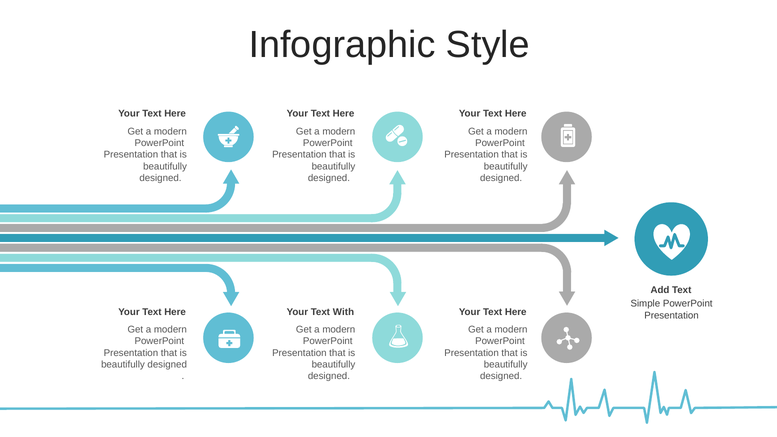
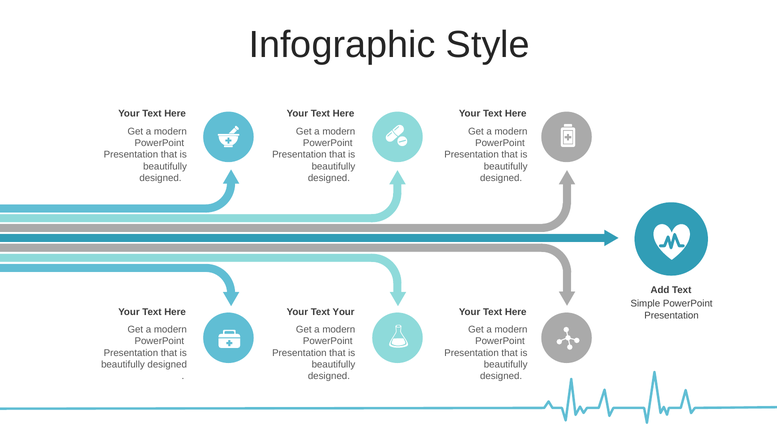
Text With: With -> Your (344, 312)
